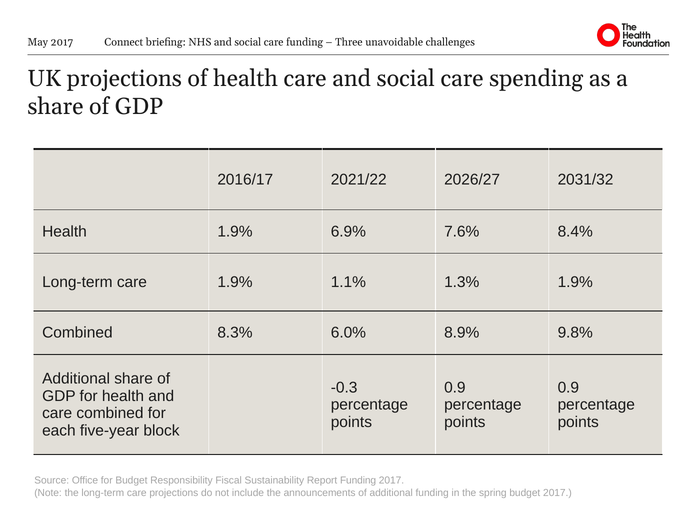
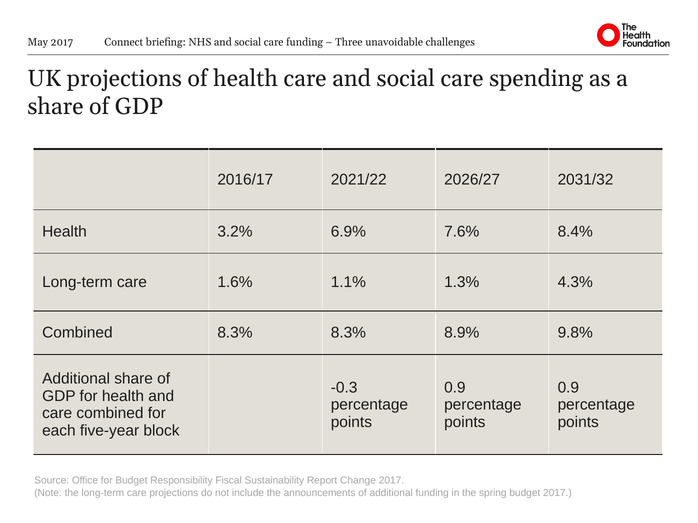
Health 1.9%: 1.9% -> 3.2% (235, 232)
care 1.9%: 1.9% -> 1.6% (235, 283)
1.3% 1.9%: 1.9% -> 4.3% (575, 283)
8.3% 6.0%: 6.0% -> 8.3% (348, 333)
Report Funding: Funding -> Change (358, 481)
